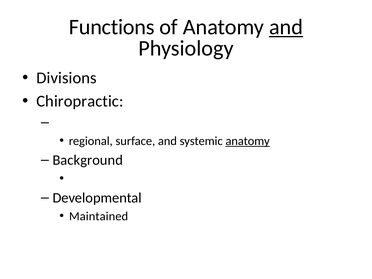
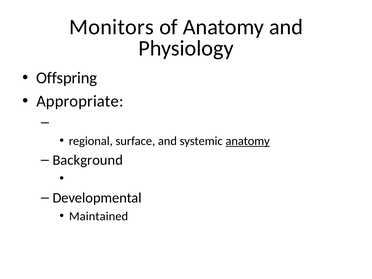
Functions: Functions -> Monitors (111, 27)
and underline: present -> none (286, 27)
Divisions: Divisions -> Offspring (67, 78)
Chiropractic: Chiropractic -> Appropriate (80, 101)
